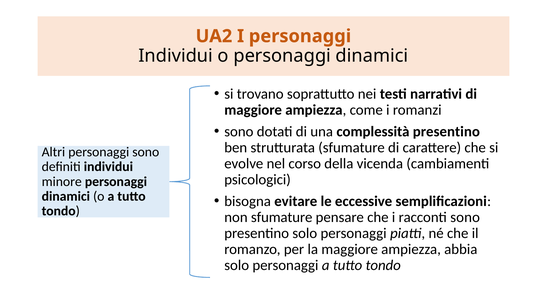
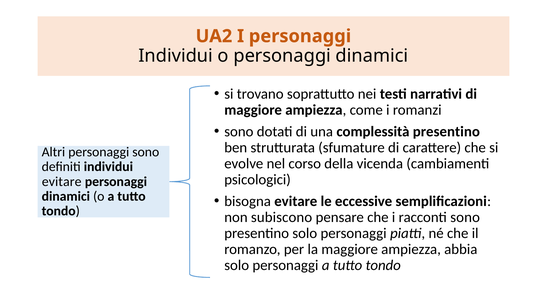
minore: minore -> evitare (62, 181)
non sfumature: sfumature -> subiscono (282, 217)
